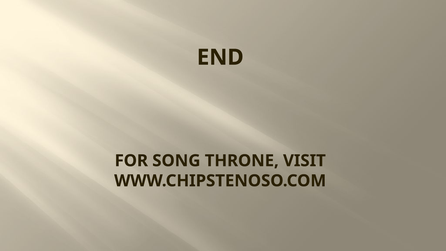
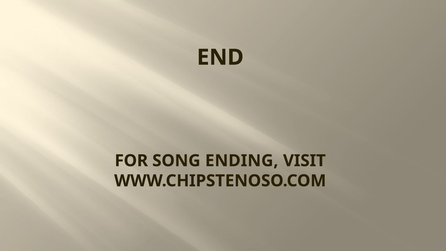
THRONE: THRONE -> ENDING (242, 161)
